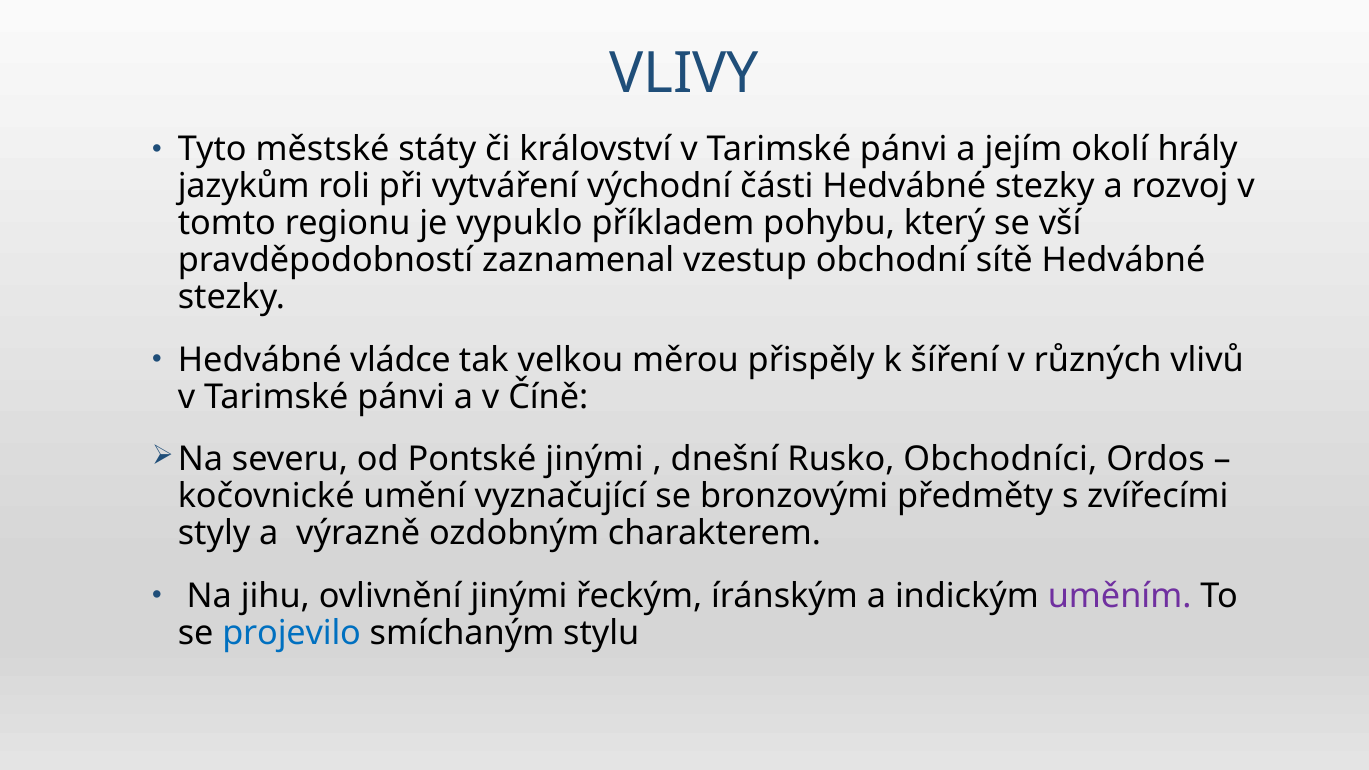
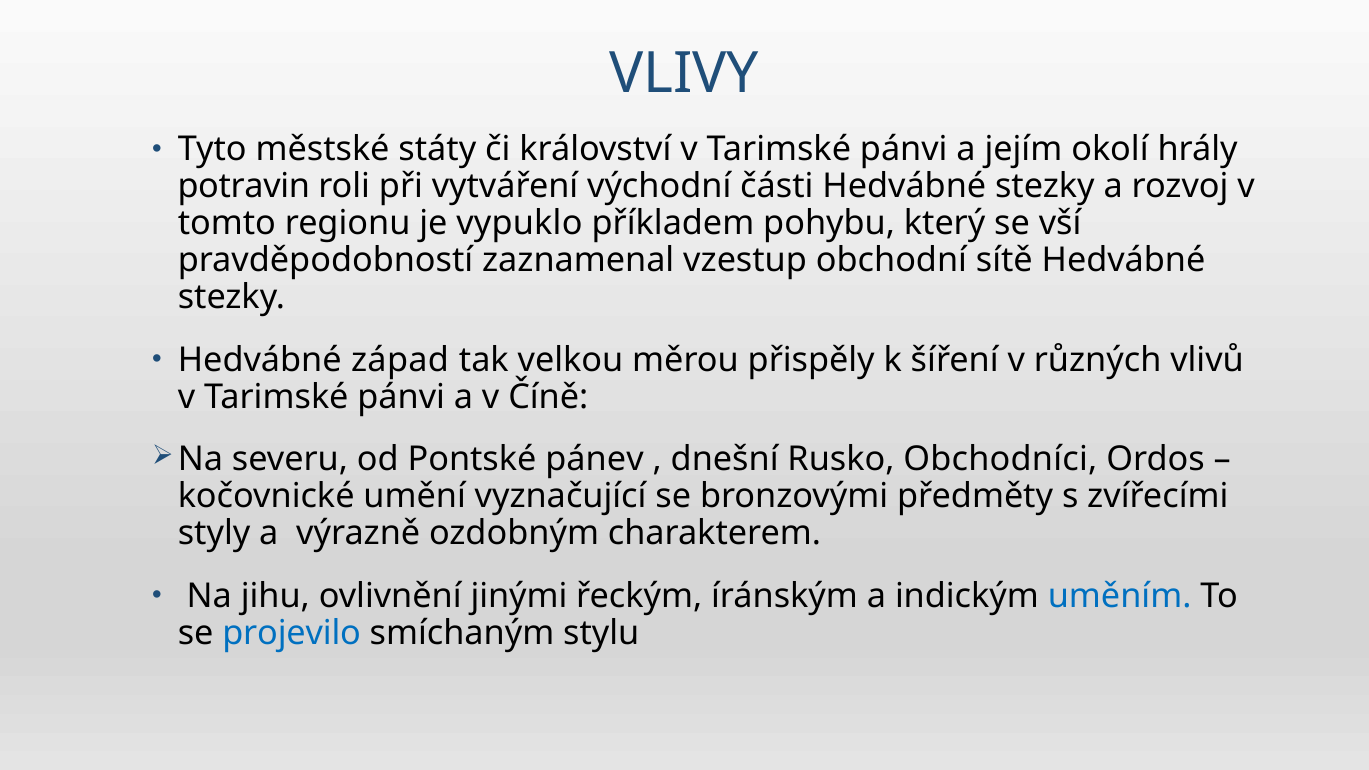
jazykům: jazykům -> potravin (244, 187)
vládce: vládce -> západ (400, 360)
Pontské jinými: jinými -> pánev (595, 460)
uměním colour: purple -> blue (1120, 596)
